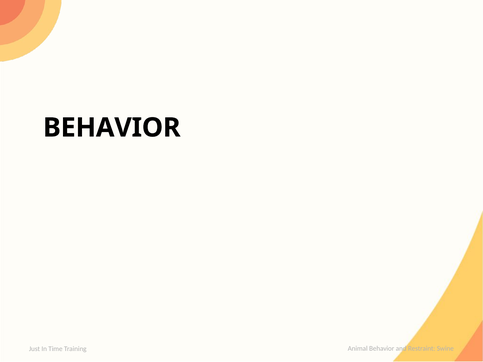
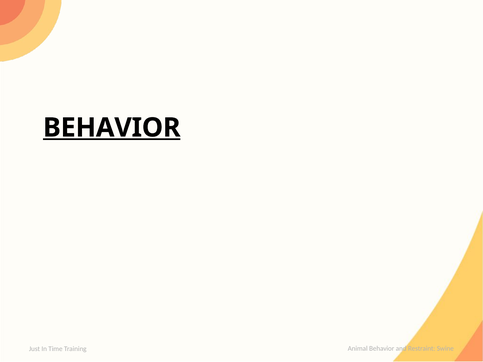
BEHAVIOR underline: none -> present (112, 128)
